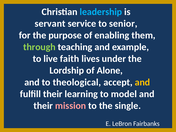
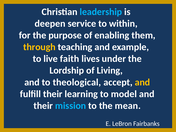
servant: servant -> deepen (50, 24)
senior: senior -> within (123, 24)
through colour: light green -> yellow (39, 47)
Alone: Alone -> Living (110, 70)
mission colour: pink -> light blue (71, 106)
single: single -> mean (128, 106)
